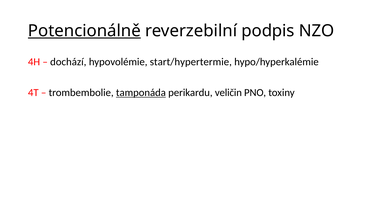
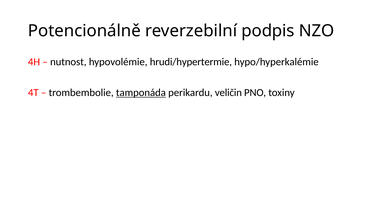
Potencionálně underline: present -> none (84, 31)
dochází: dochází -> nutnost (68, 62)
start/hypertermie: start/hypertermie -> hrudi/hypertermie (191, 62)
